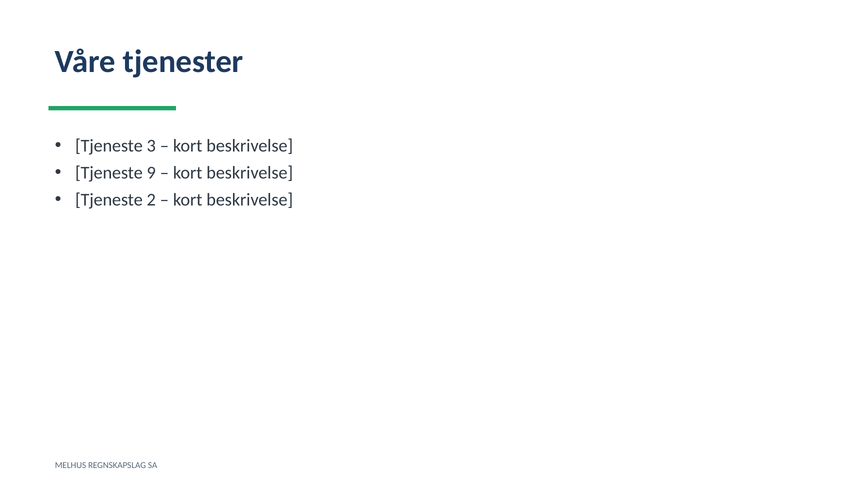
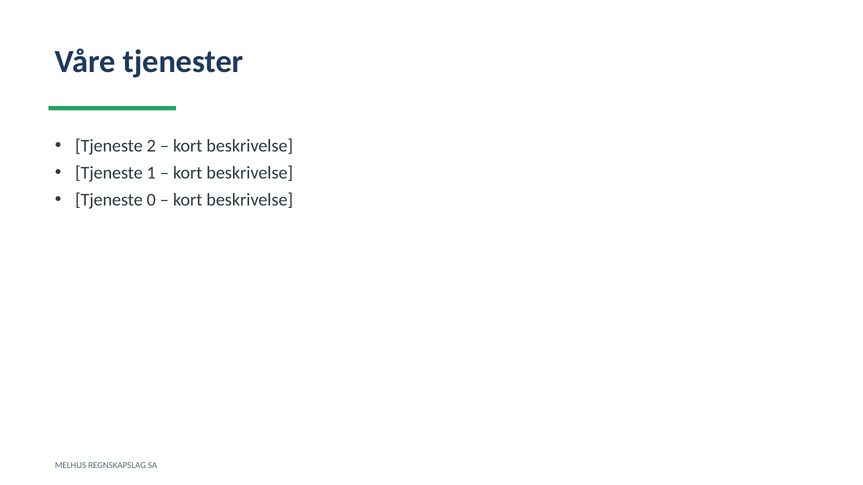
3: 3 -> 2 (151, 146)
9: 9 -> 1 (151, 173)
2: 2 -> 0 (151, 200)
